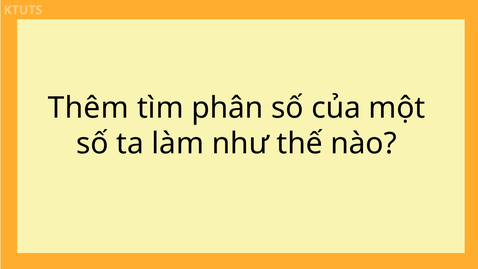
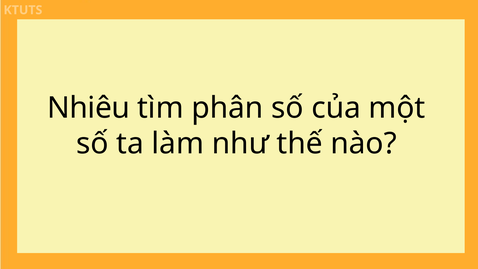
Thêm: Thêm -> Nhiêu (89, 108)
